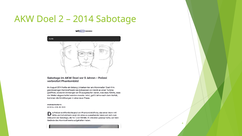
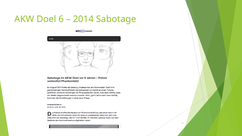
2: 2 -> 6 (61, 19)
